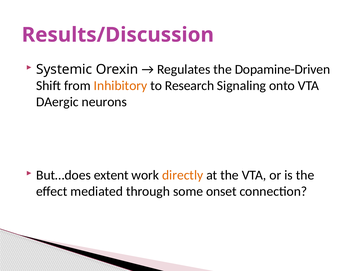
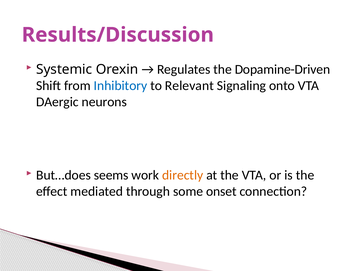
Inhibitory colour: orange -> blue (121, 86)
Research: Research -> Relevant (189, 86)
extent: extent -> seems (111, 175)
